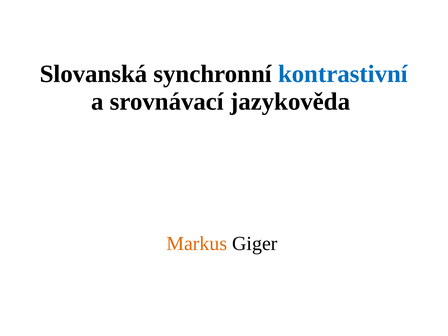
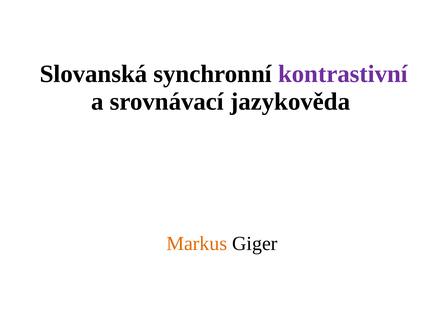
kontrastivní colour: blue -> purple (343, 74)
